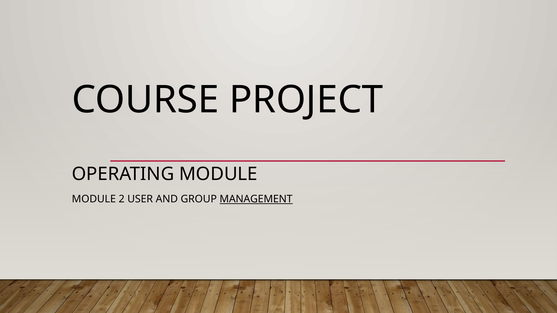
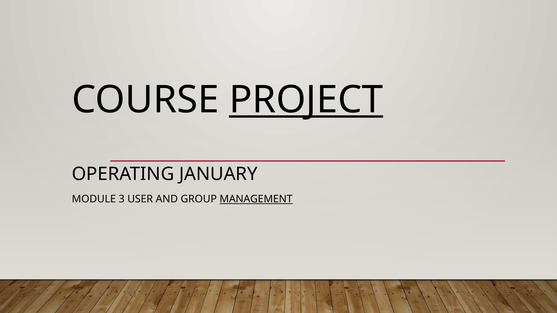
PROJECT underline: none -> present (306, 100)
OPERATING MODULE: MODULE -> JANUARY (218, 174)
2: 2 -> 3 (122, 199)
